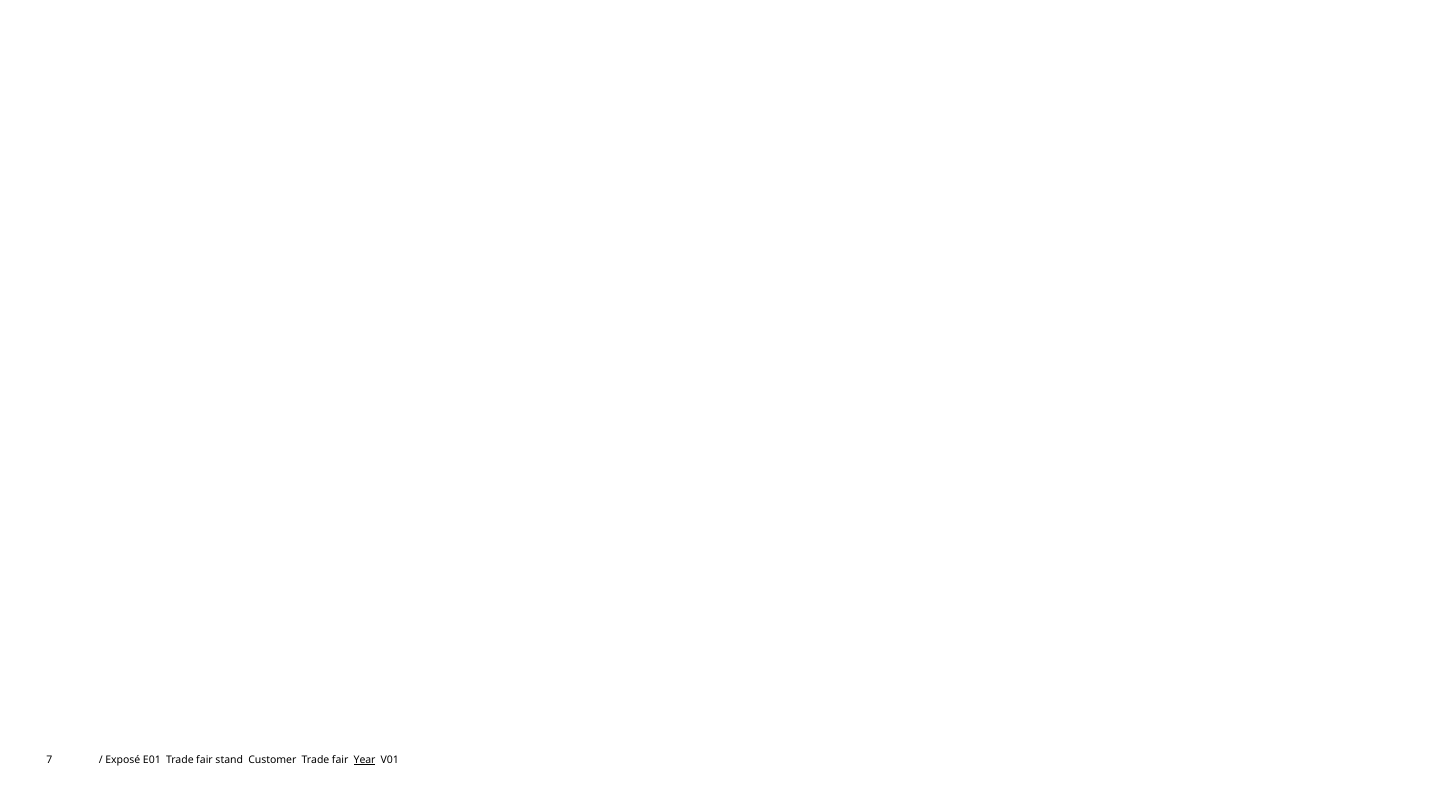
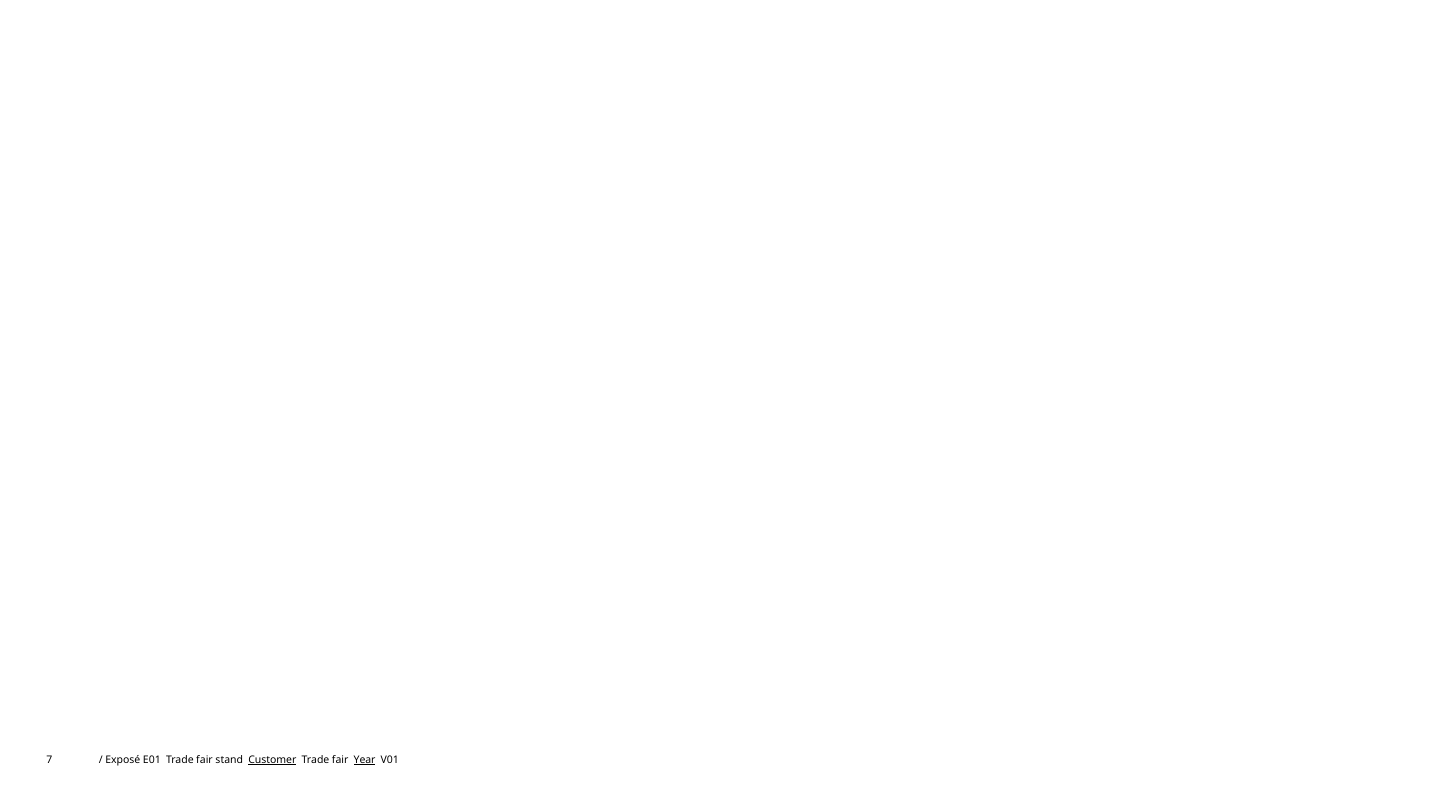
Customer underline: none -> present (272, 760)
